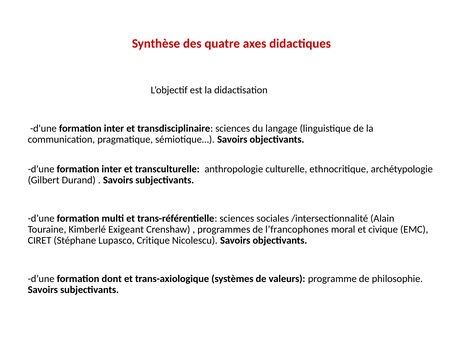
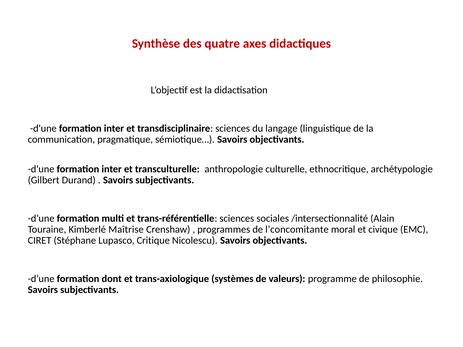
Exigeant: Exigeant -> Maîtrise (126, 230)
l’francophones: l’francophones -> l’concomitante (297, 230)
